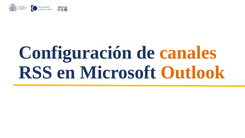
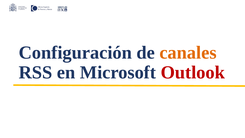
Outlook colour: orange -> red (193, 72)
